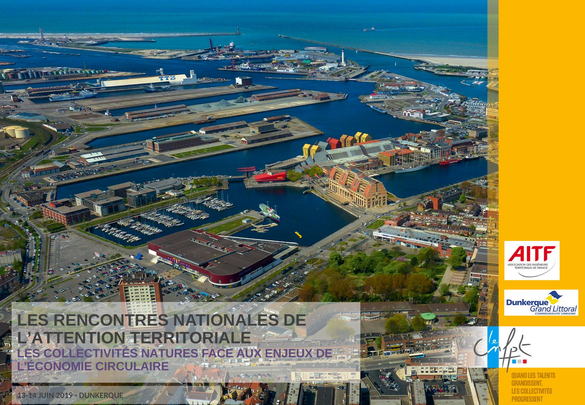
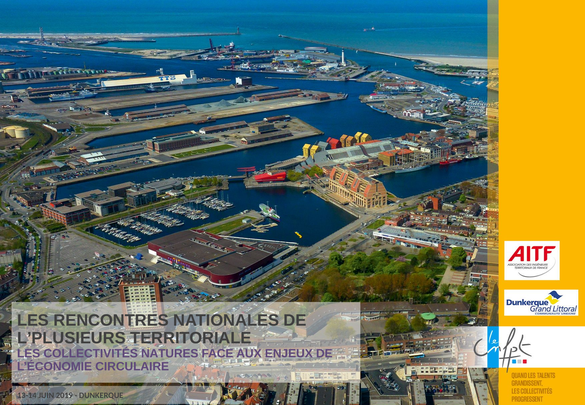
L’ATTENTION: L’ATTENTION -> L’PLUSIEURS (71, 338)
